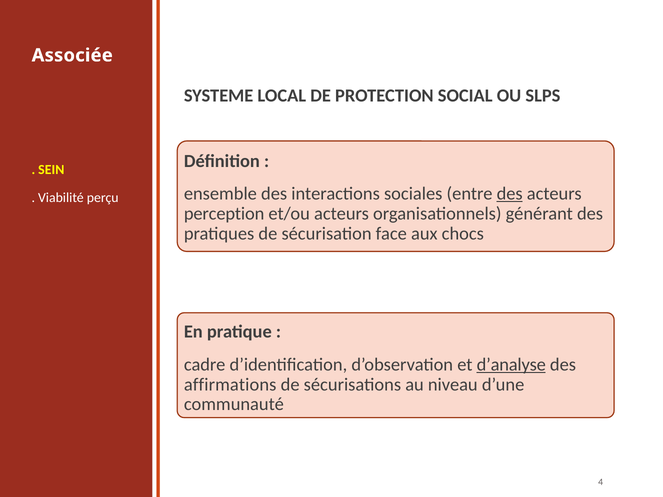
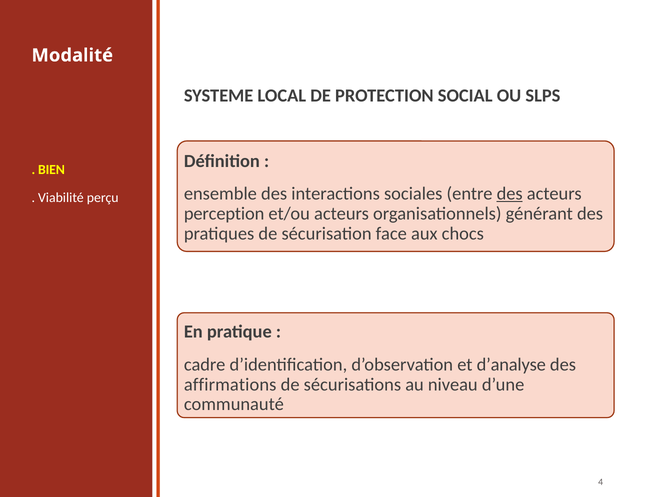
Associée: Associée -> Modalité (72, 55)
SEIN: SEIN -> BIEN (51, 170)
d’analyse underline: present -> none (511, 365)
